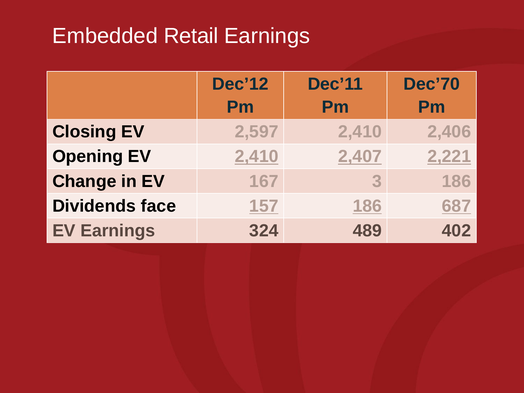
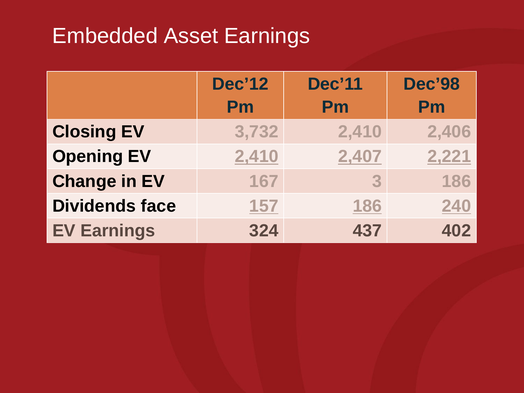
Retail: Retail -> Asset (191, 36)
Dec’70: Dec’70 -> Dec’98 (432, 84)
2,597: 2,597 -> 3,732 (257, 132)
687: 687 -> 240 (457, 206)
489: 489 -> 437 (367, 231)
